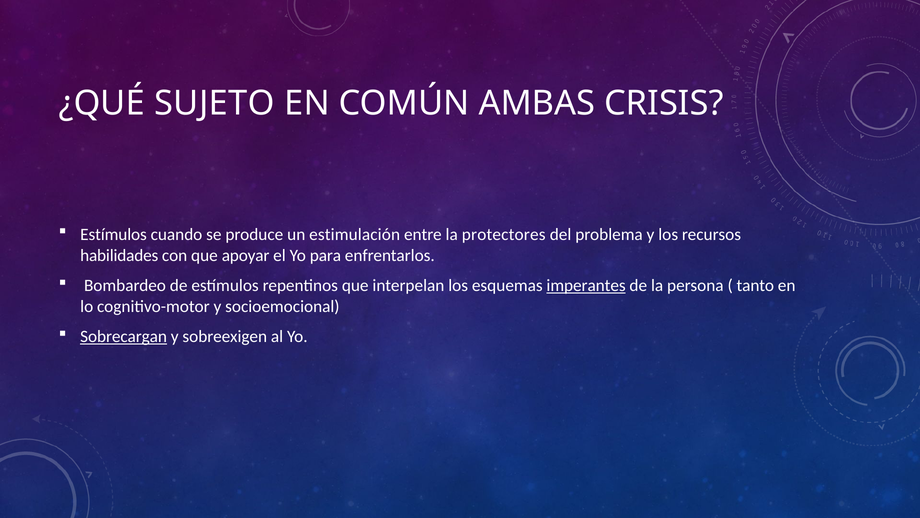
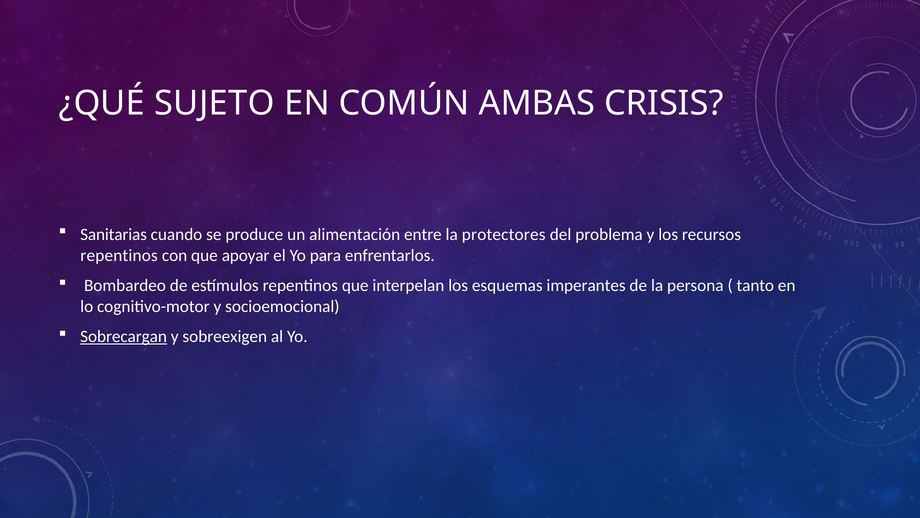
Estímulos: Estímulos -> Sanitarias (114, 234)
estimulación: estimulación -> alimentación (355, 234)
habilidades: habilidades -> repentinos (119, 255)
imperantes underline: present -> none (586, 285)
